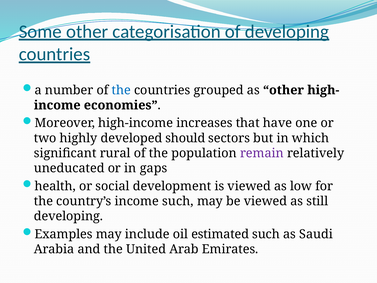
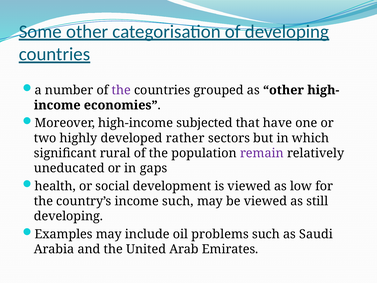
the colour: blue -> purple (121, 90)
increases: increases -> subjected (204, 123)
should: should -> rather (185, 138)
estimated: estimated -> problems (220, 234)
